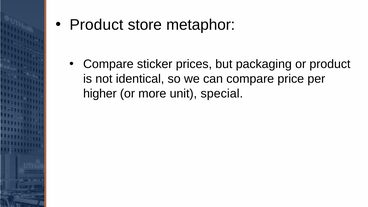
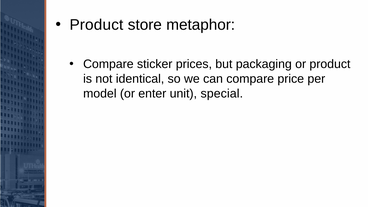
higher: higher -> model (100, 94)
more: more -> enter (152, 94)
